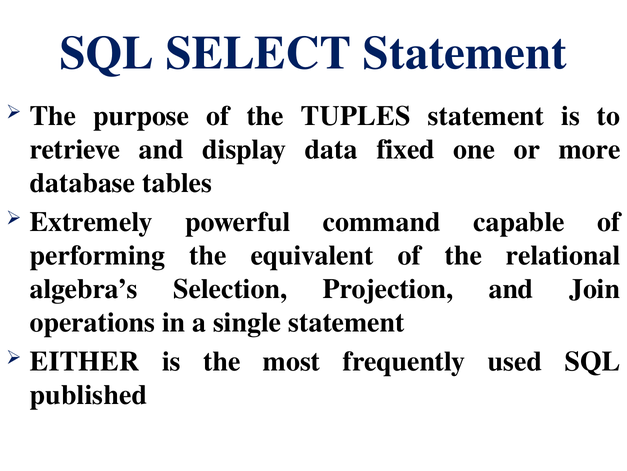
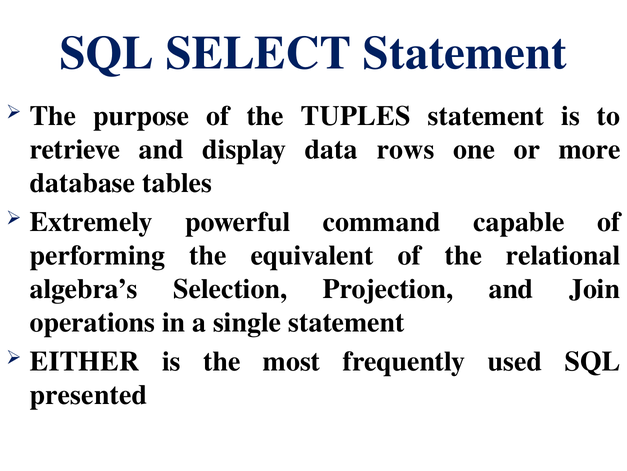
fixed: fixed -> rows (406, 149)
published: published -> presented (88, 394)
